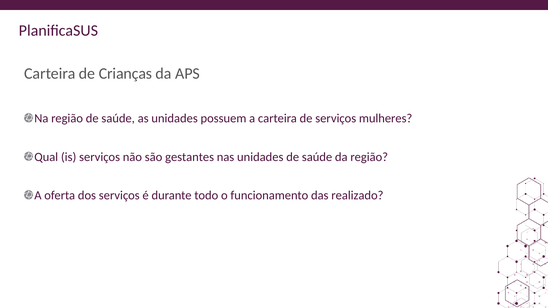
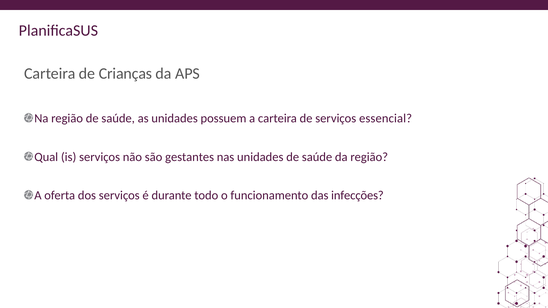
mulheres: mulheres -> essencial (386, 118)
realizado: realizado -> infecções (357, 196)
